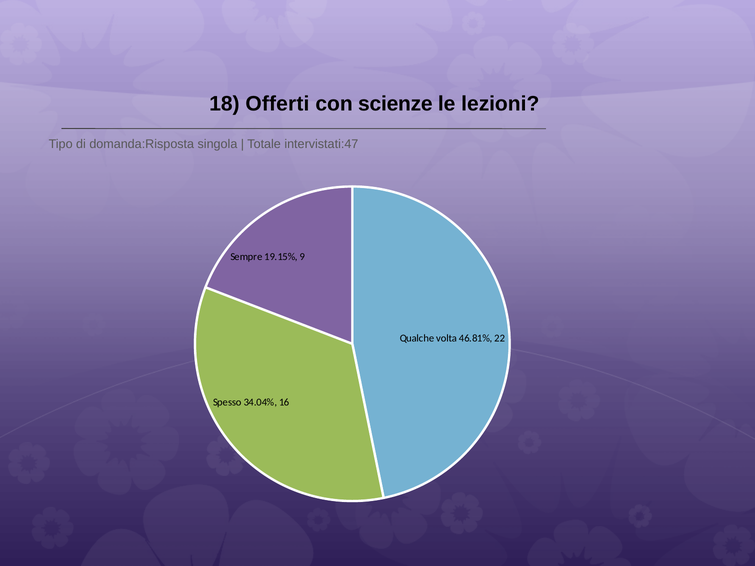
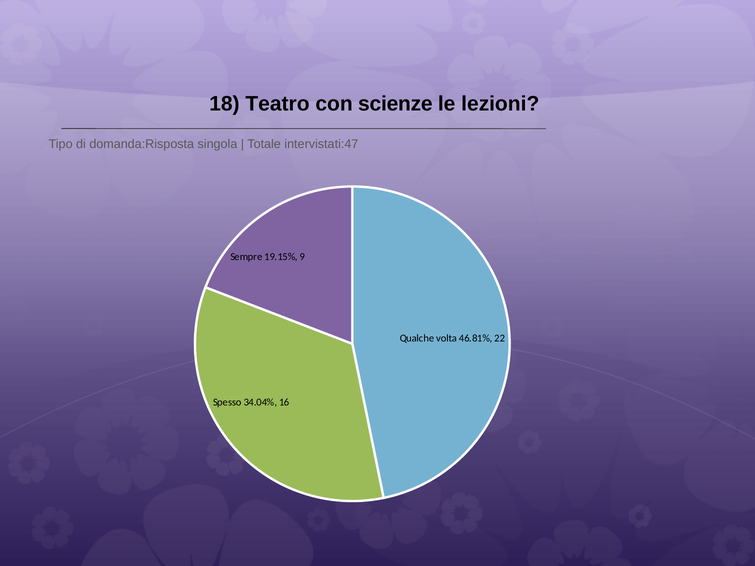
Offerti: Offerti -> Teatro (277, 104)
